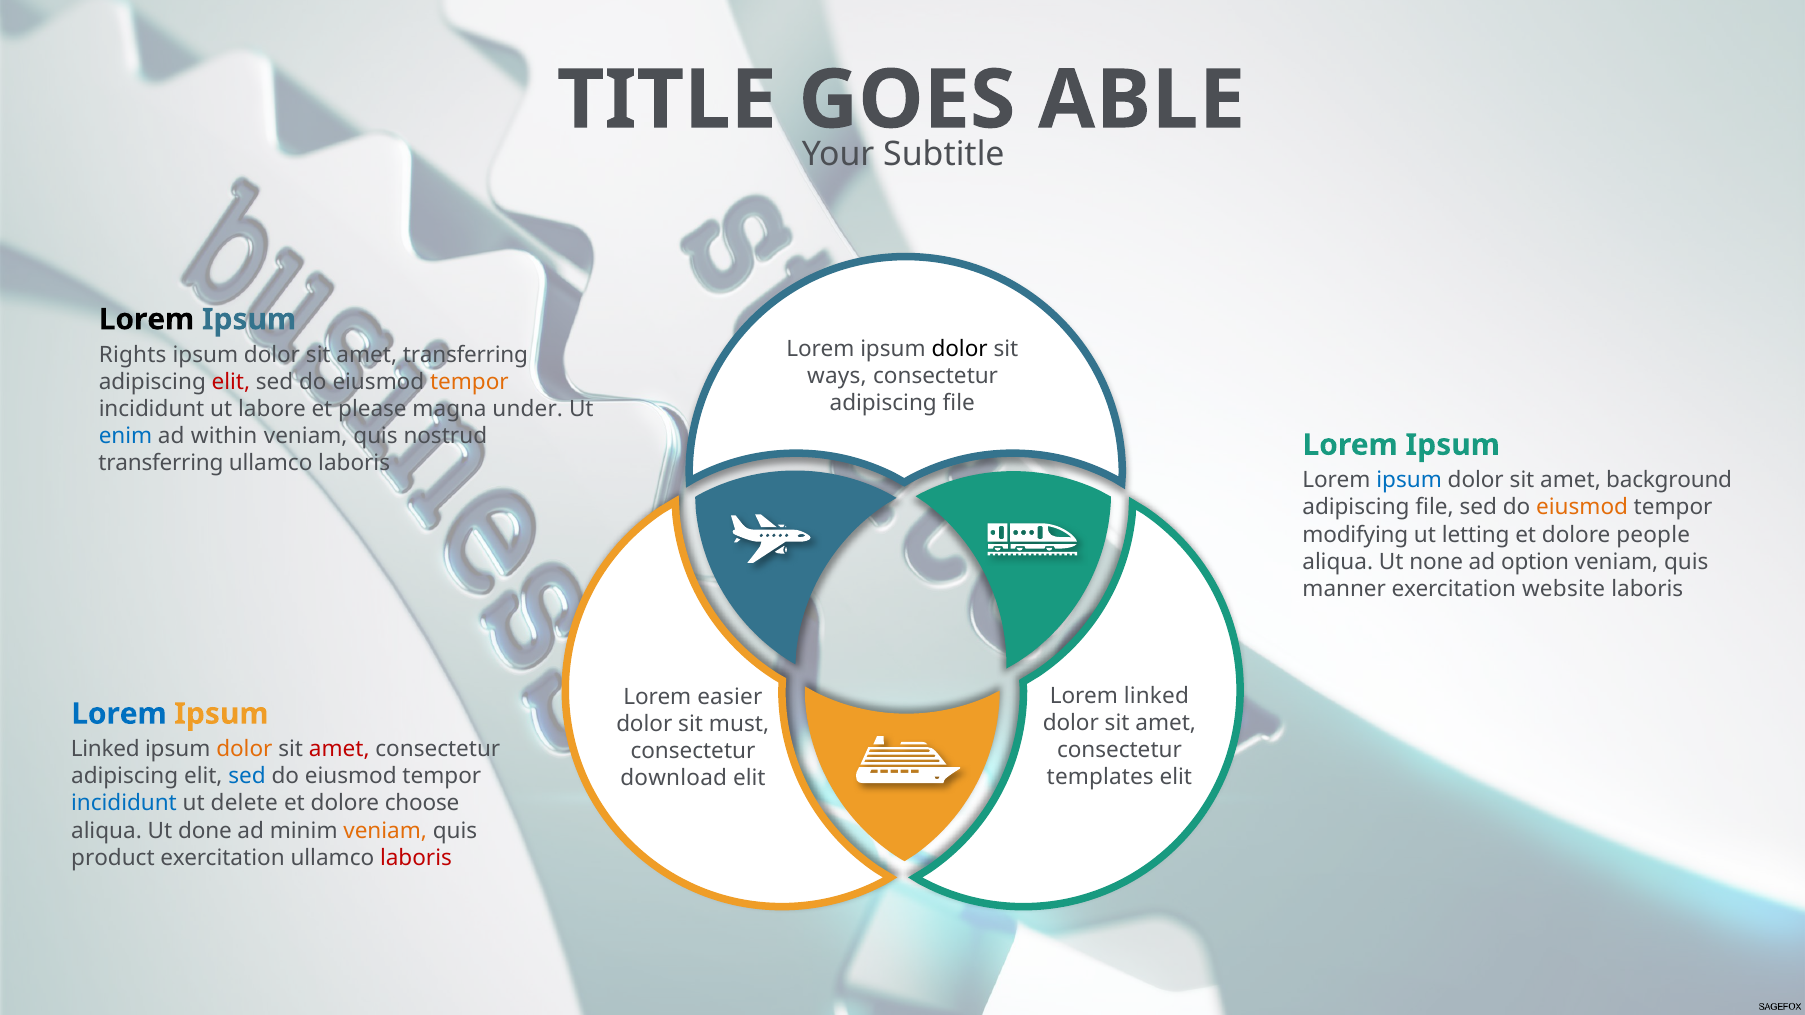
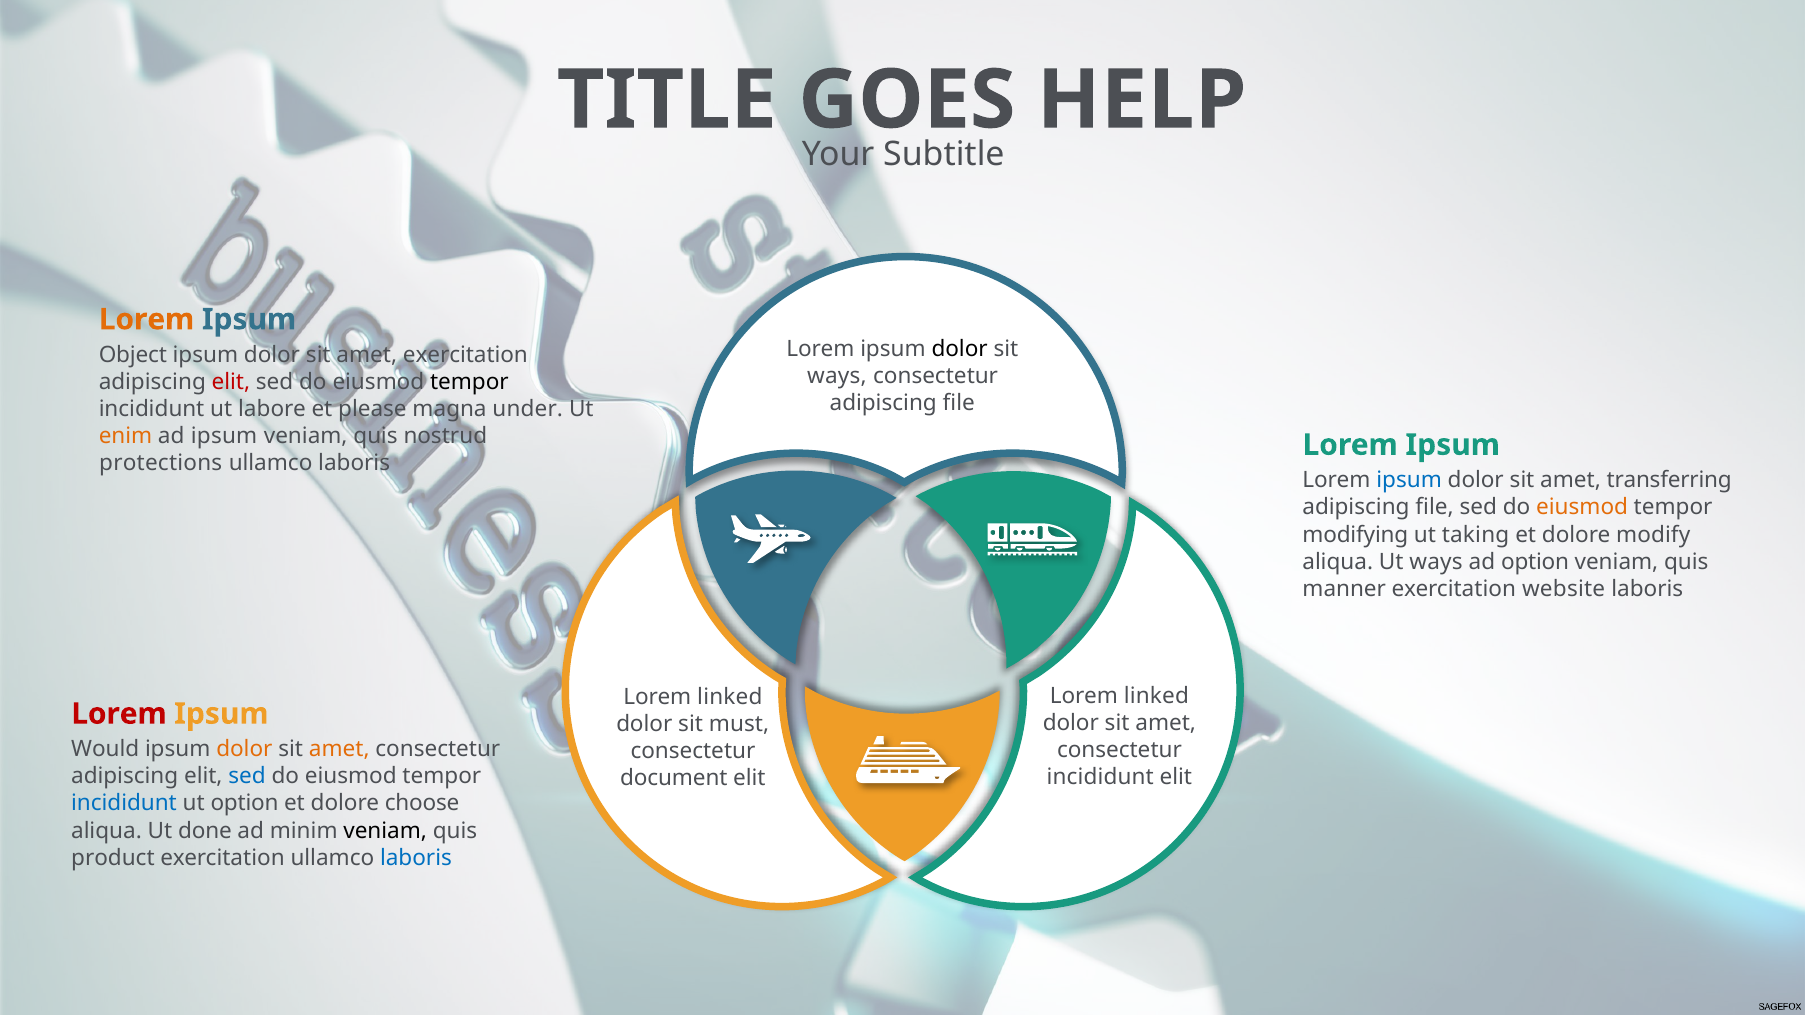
ABLE: ABLE -> HELP (1142, 100)
Lorem colour: black -> orange (147, 320)
Rights: Rights -> Object (133, 355)
amet transferring: transferring -> exercitation (465, 355)
tempor colour: orange -> black (469, 382)
enim colour: blue -> orange (126, 436)
ad within: within -> ipsum (224, 436)
transferring: transferring -> protections (161, 463)
background: background -> transferring (1669, 481)
letting: letting -> taking (1476, 535)
people: people -> modify (1653, 535)
Ut none: none -> ways (1436, 562)
easier: easier -> linked (730, 697)
Lorem colour: blue -> red (119, 714)
Linked: Linked -> Would (105, 750)
amet colour: red -> orange (339, 750)
templates: templates -> incididunt (1100, 778)
download: download -> document (674, 778)
ut delete: delete -> option (244, 804)
veniam colour: orange -> black (385, 831)
laboris colour: red -> blue (416, 858)
